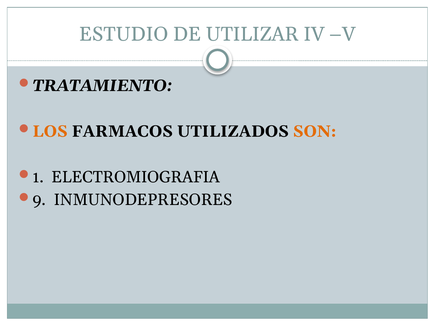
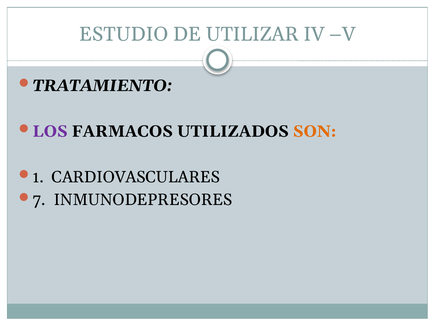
LOS colour: orange -> purple (50, 131)
ELECTROMIOGRAFIA: ELECTROMIOGRAFIA -> CARDIOVASCULARES (136, 177)
9: 9 -> 7 (39, 200)
